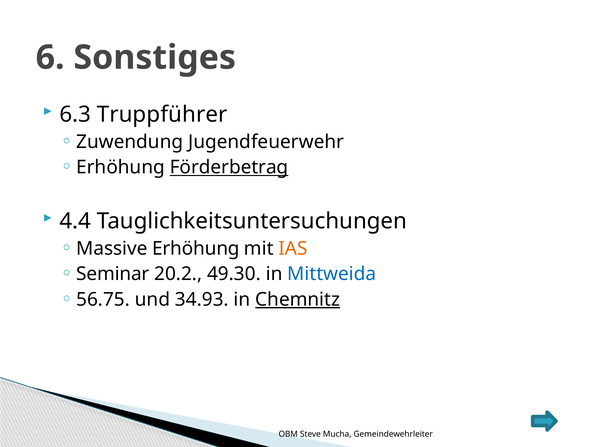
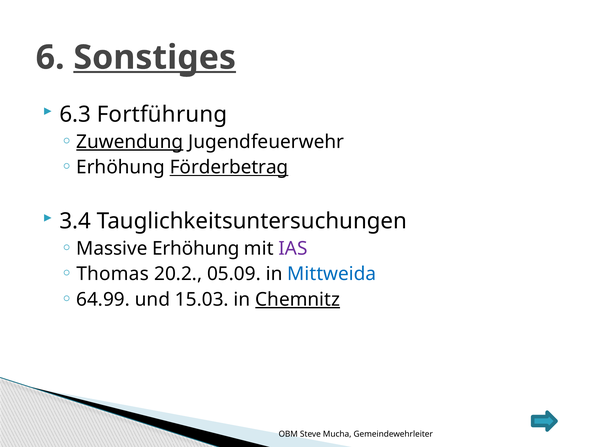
Sonstiges underline: none -> present (155, 58)
Truppführer: Truppführer -> Fortführung (162, 114)
Zuwendung underline: none -> present (130, 142)
4.4: 4.4 -> 3.4 (75, 221)
IAS colour: orange -> purple (293, 248)
Seminar: Seminar -> Thomas (113, 274)
49.30: 49.30 -> 05.09 (234, 274)
56.75: 56.75 -> 64.99 (103, 299)
34.93: 34.93 -> 15.03 (202, 299)
